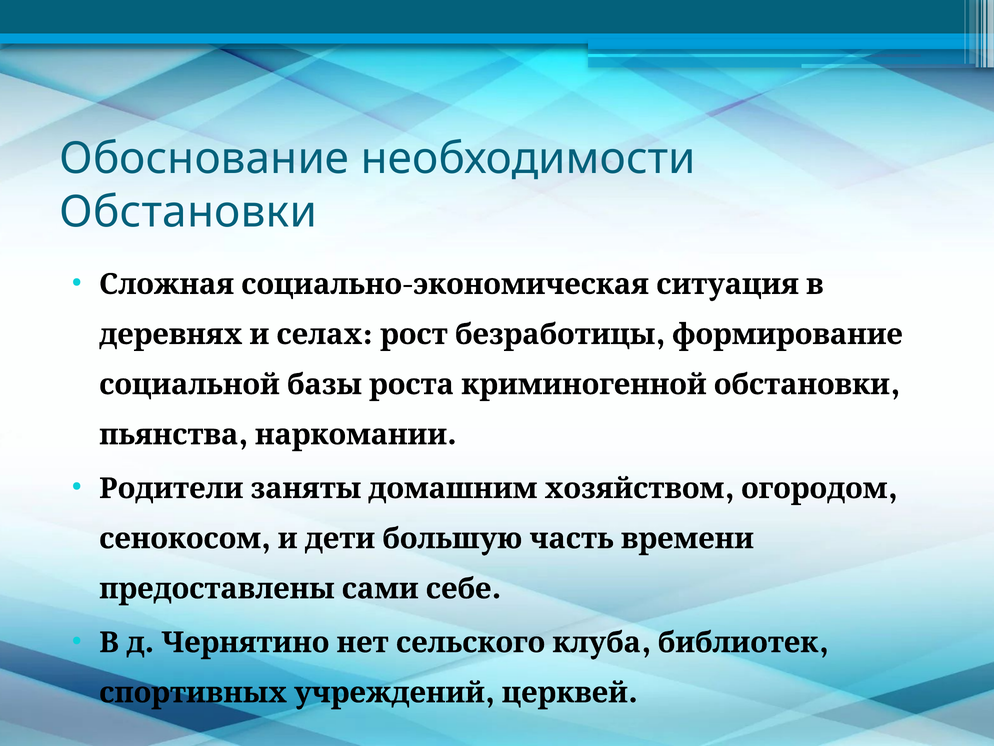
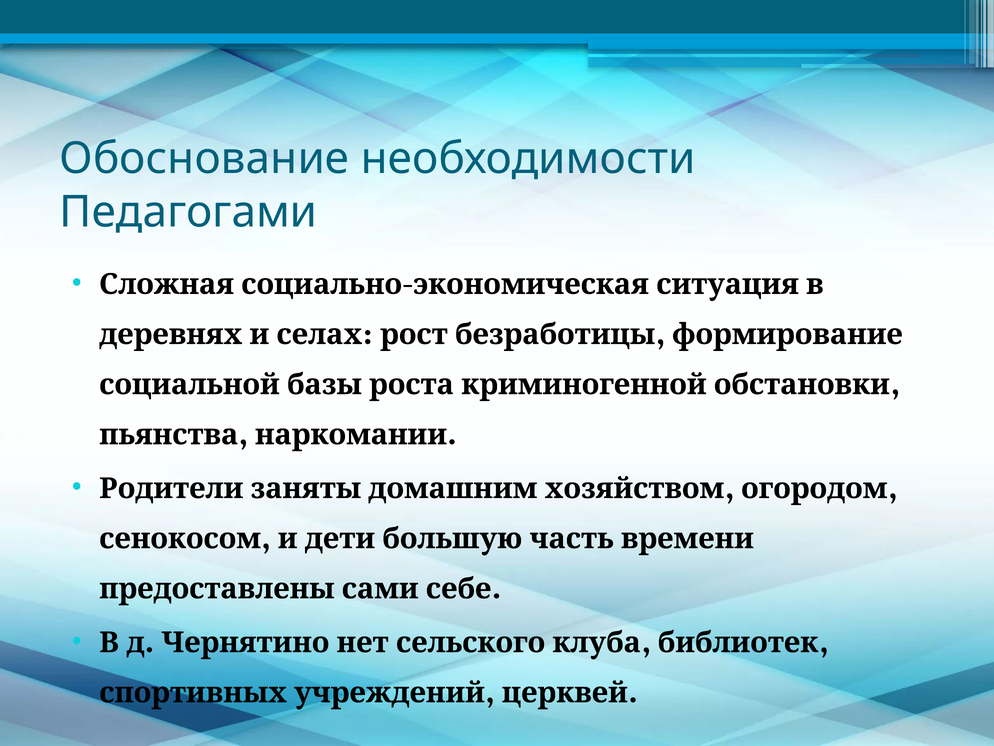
Обстановки: Обстановки -> Педагогами (188, 212)
